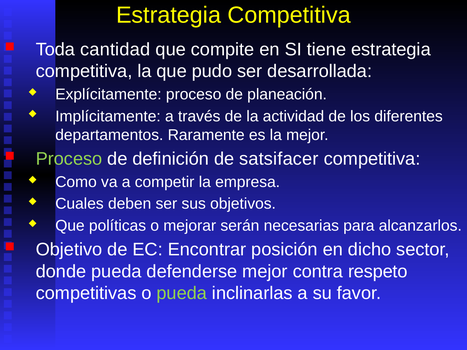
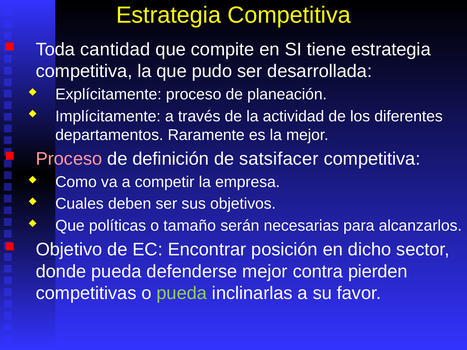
Proceso colour: light green -> pink (69, 159)
mejorar: mejorar -> tamaño (190, 226)
respeto: respeto -> pierden (378, 272)
